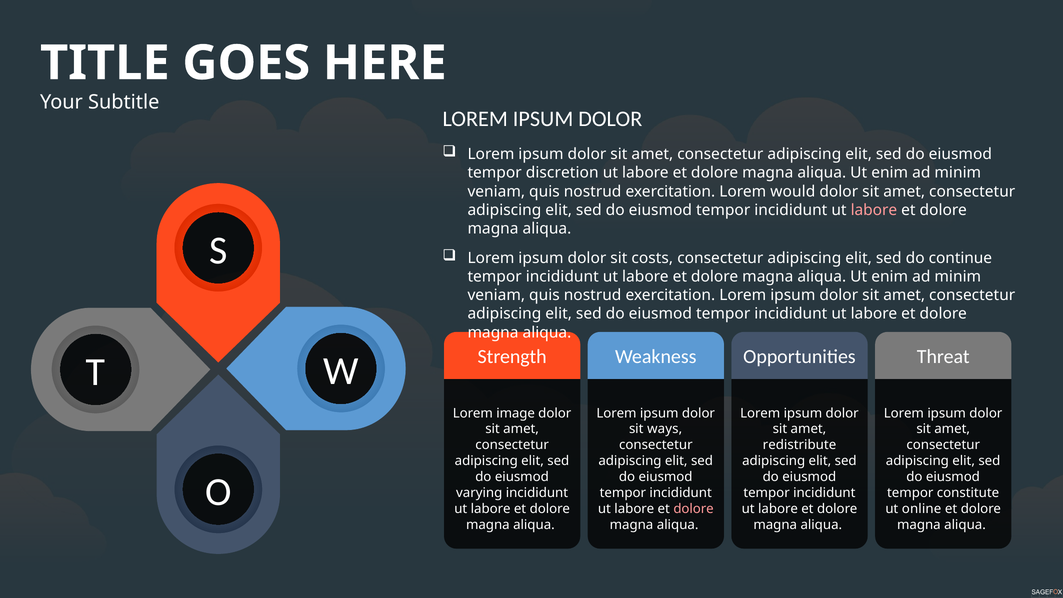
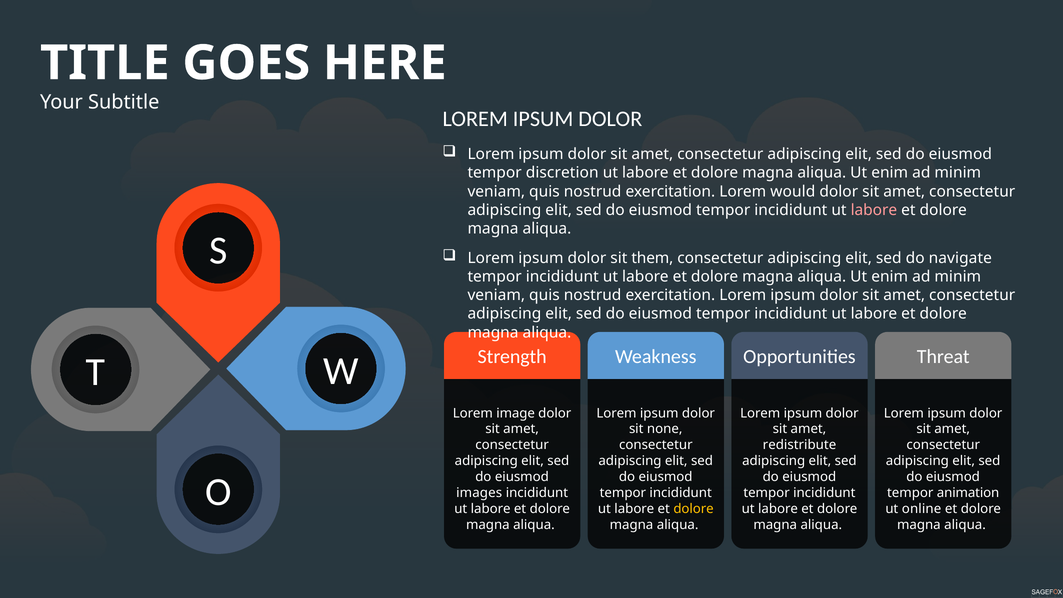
costs: costs -> them (652, 258)
continue: continue -> navigate (960, 258)
ways: ways -> none (665, 429)
varying: varying -> images (479, 493)
constitute: constitute -> animation (968, 493)
dolore colour: pink -> yellow (694, 509)
